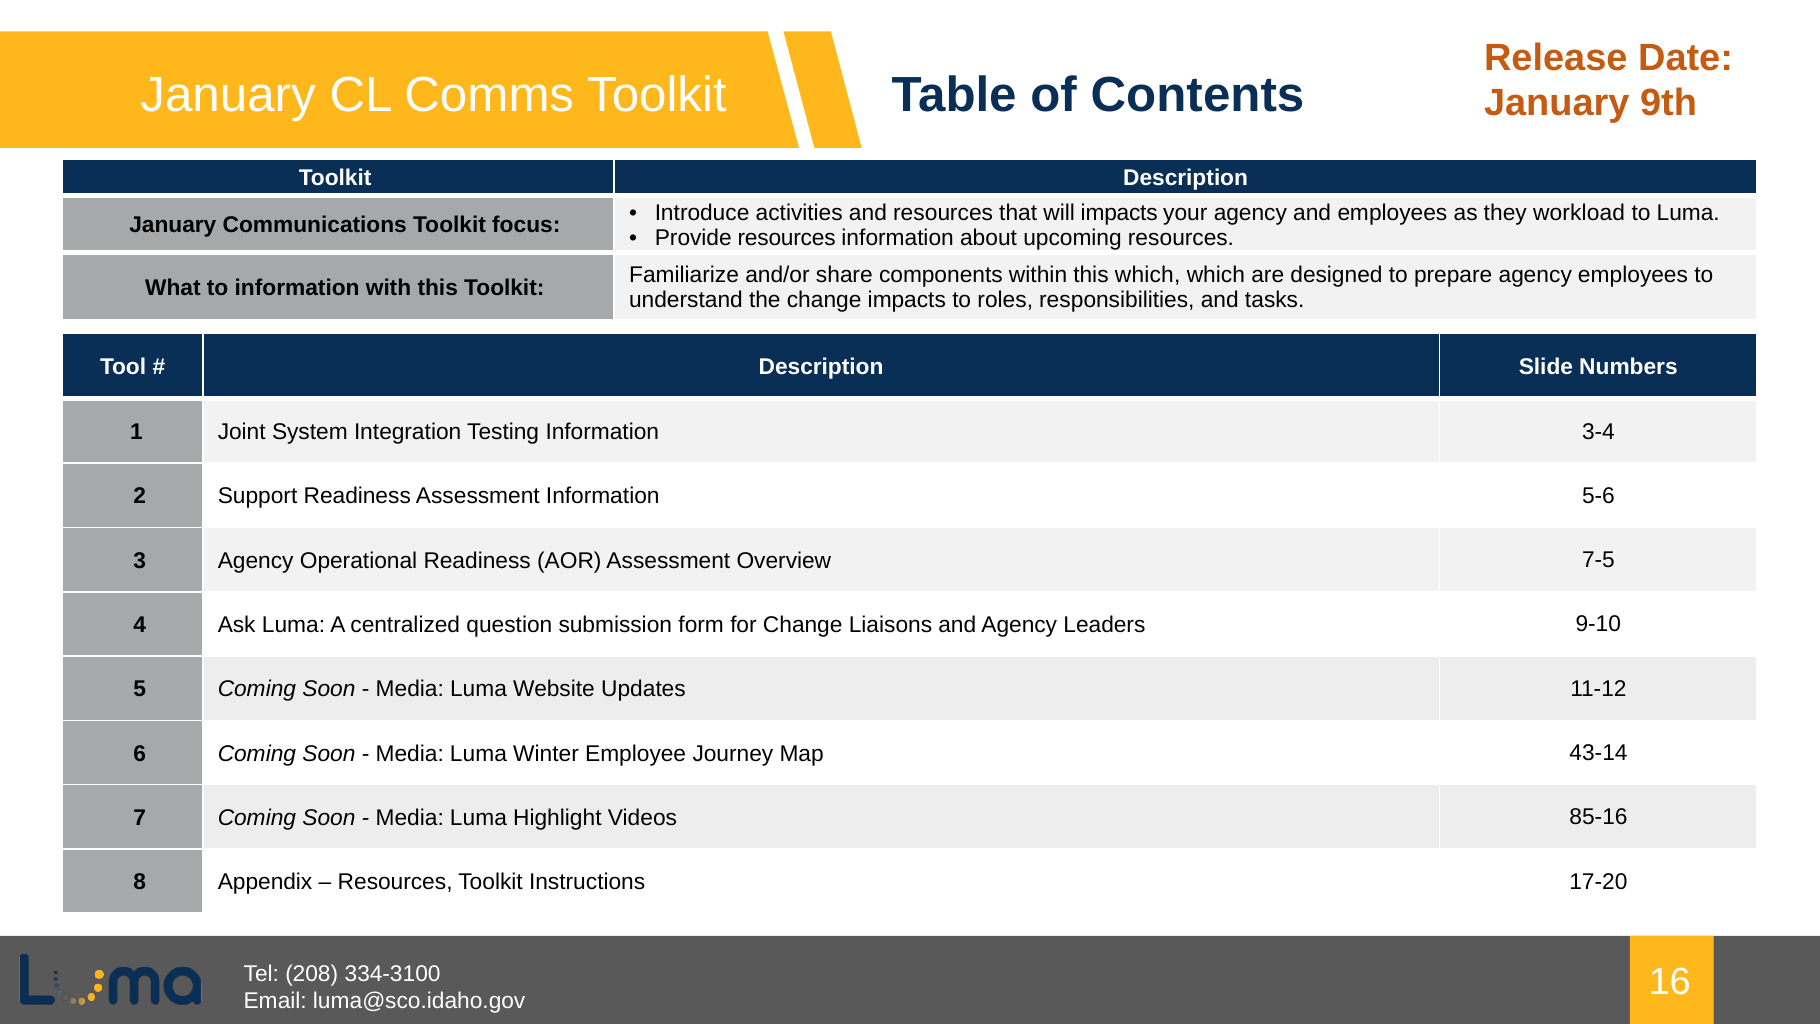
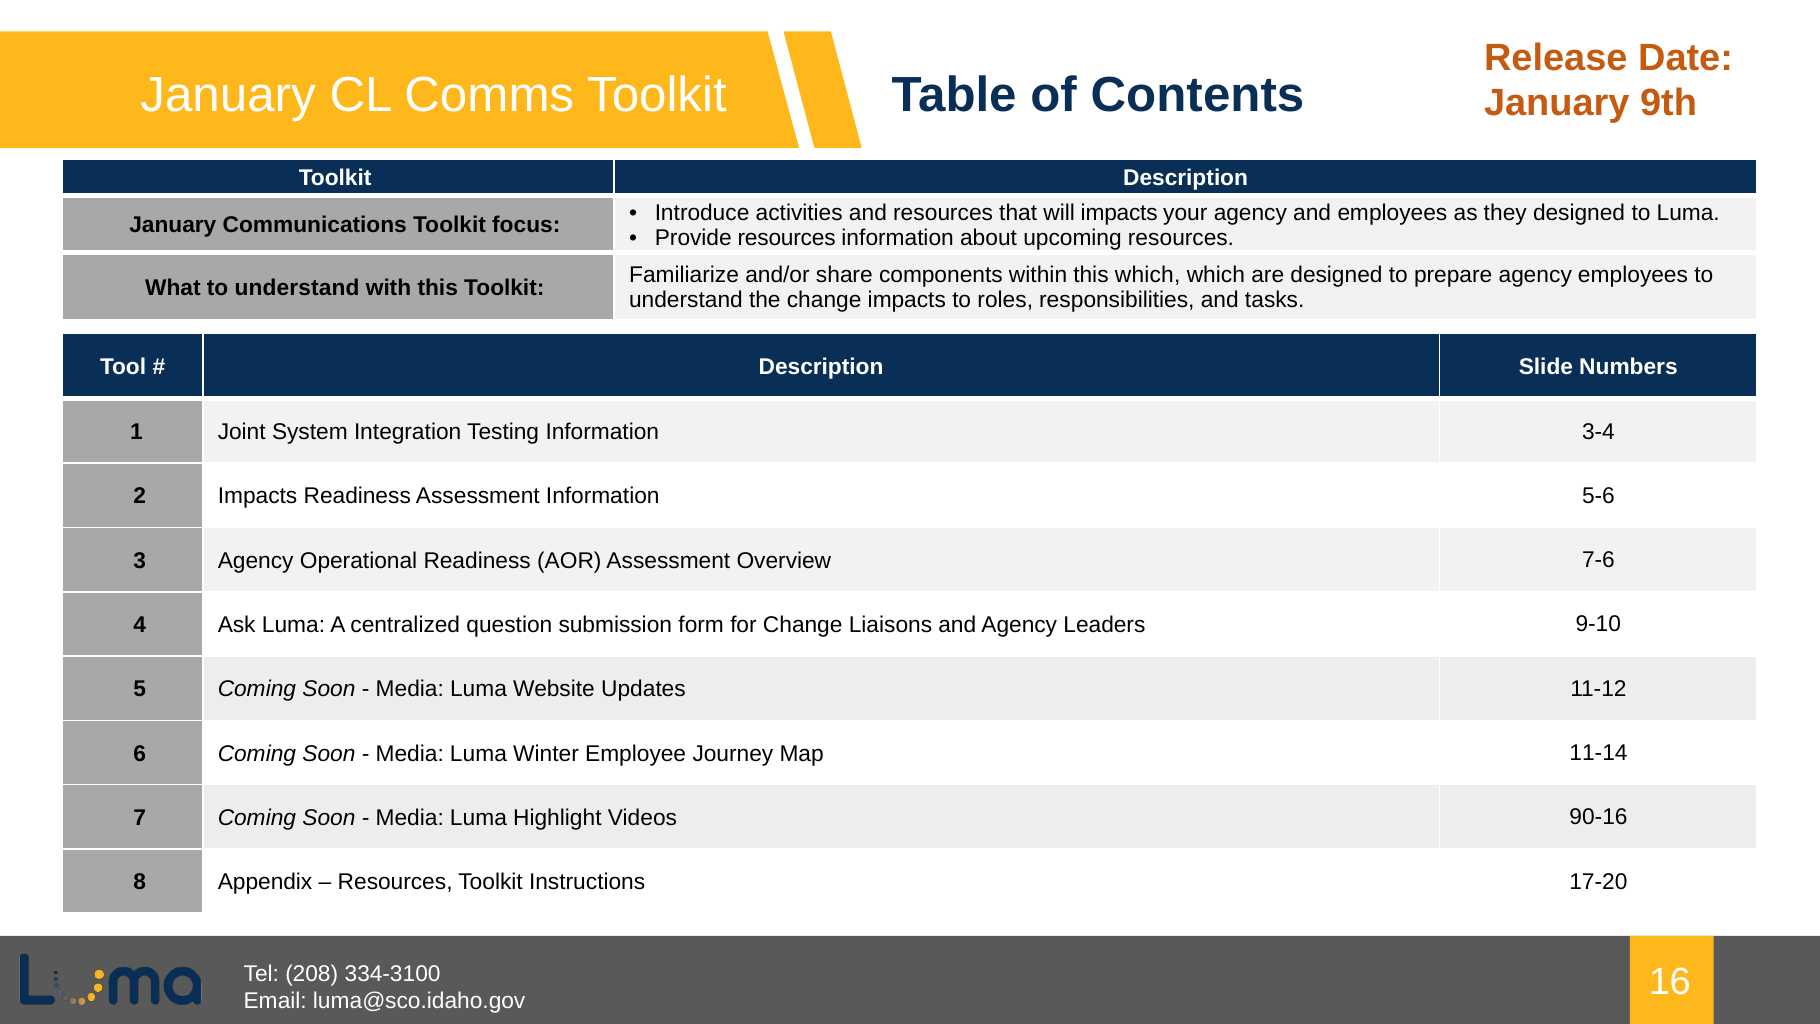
they workload: workload -> designed (1579, 213)
What to information: information -> understand (297, 288)
2 Support: Support -> Impacts (258, 496)
7-5: 7-5 -> 7-6 (1598, 560)
43-14: 43-14 -> 11-14 (1599, 753)
85-16: 85-16 -> 90-16 (1599, 817)
